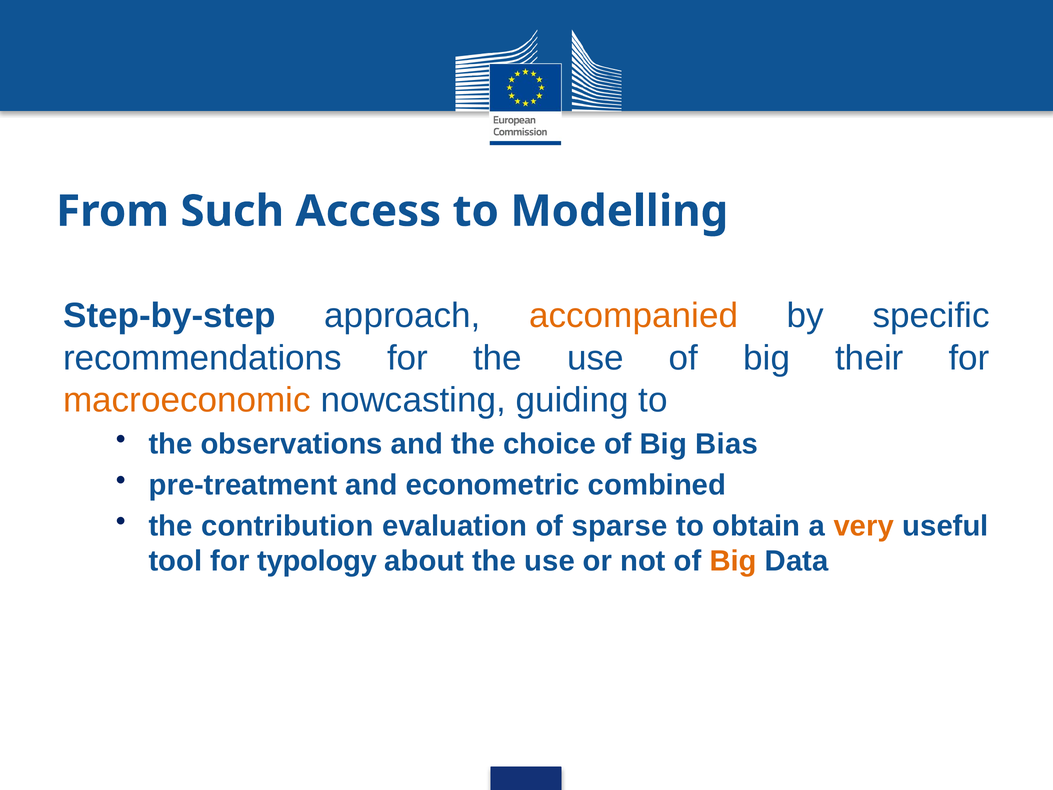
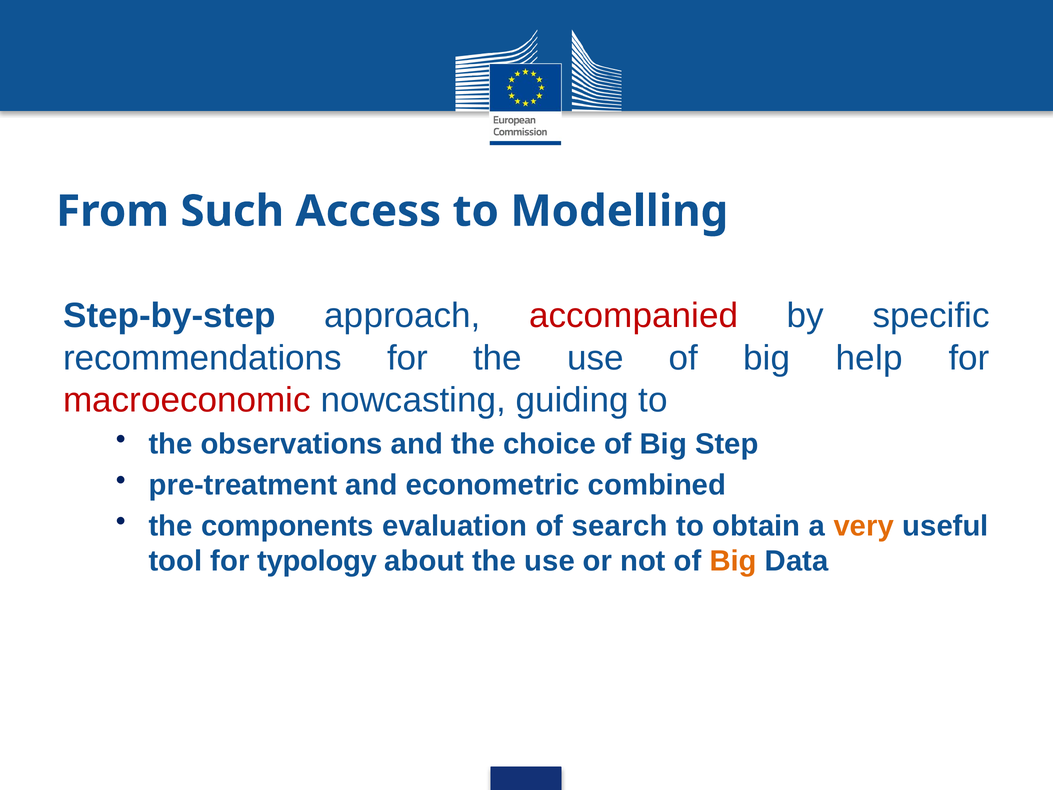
accompanied colour: orange -> red (634, 316)
their: their -> help (869, 358)
macroeconomic colour: orange -> red (187, 400)
Bias: Bias -> Step (727, 444)
contribution: contribution -> components (287, 526)
sparse: sparse -> search (620, 526)
